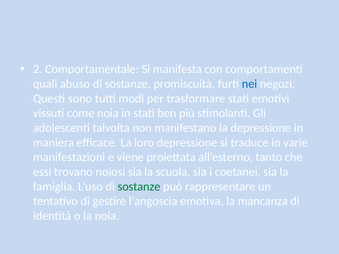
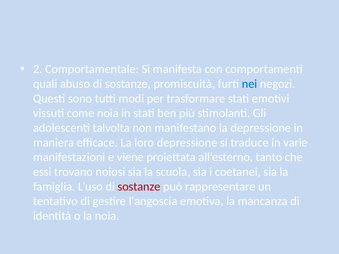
sostanze colour: green -> red (139, 187)
